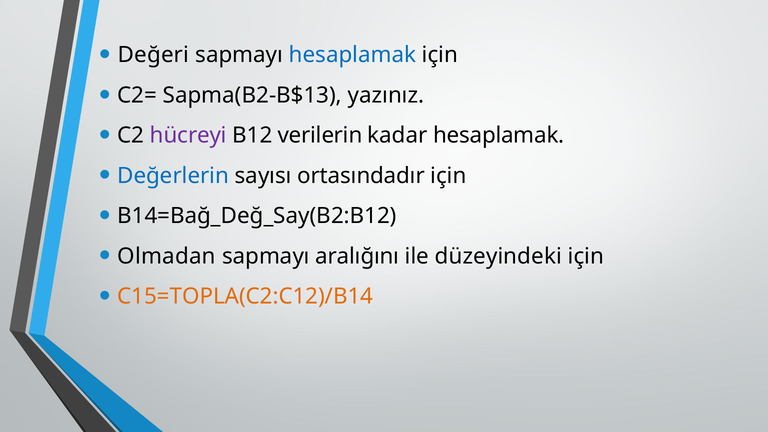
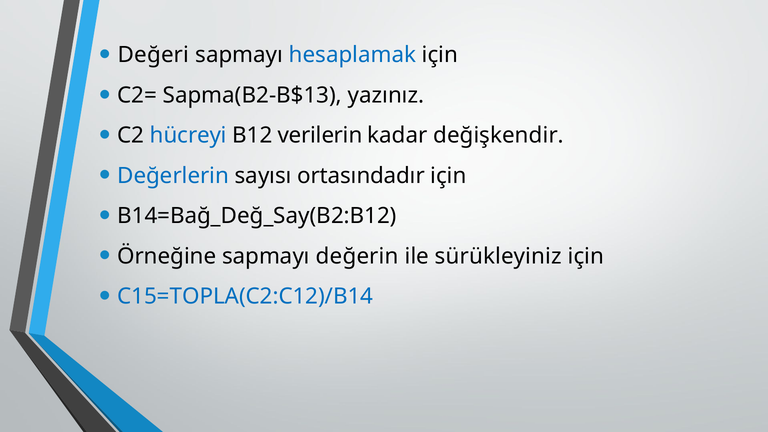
hücreyi colour: purple -> blue (188, 136)
kadar hesaplamak: hesaplamak -> değişkendir (499, 136)
Olmadan: Olmadan -> Örneğine (167, 256)
aralığını: aralığını -> değerin (357, 256)
düzeyindeki: düzeyindeki -> sürükleyiniz (498, 256)
C15=TOPLA(C2:C12)/B14 colour: orange -> blue (245, 296)
